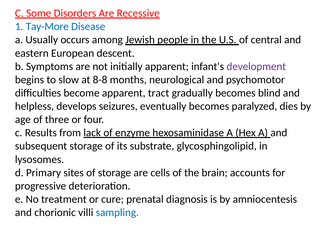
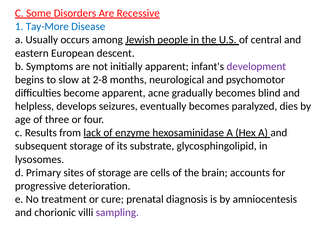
8-8: 8-8 -> 2-8 (100, 79)
tract: tract -> acne (159, 93)
sampling colour: blue -> purple (117, 212)
